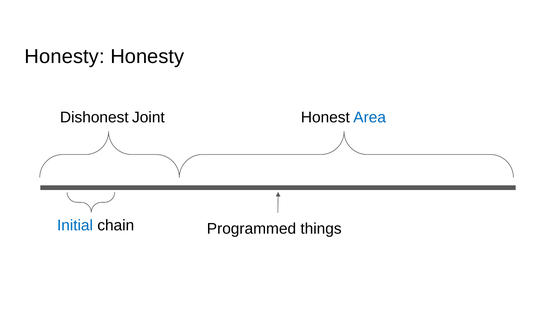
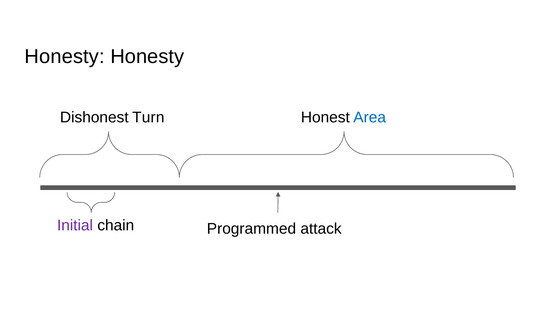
Joint: Joint -> Turn (148, 117)
Initial colour: blue -> purple (75, 225)
things: things -> attack (321, 229)
